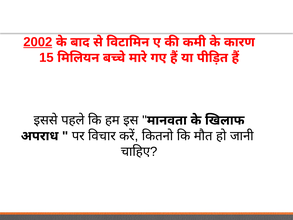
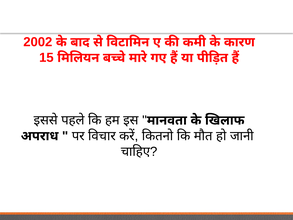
2002 underline: present -> none (38, 42)
